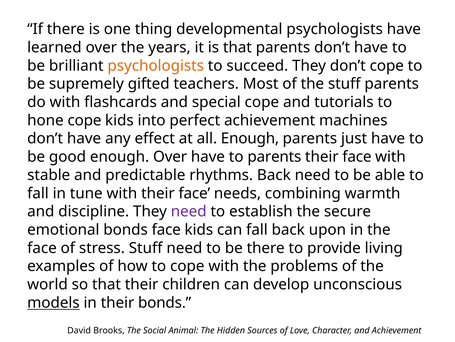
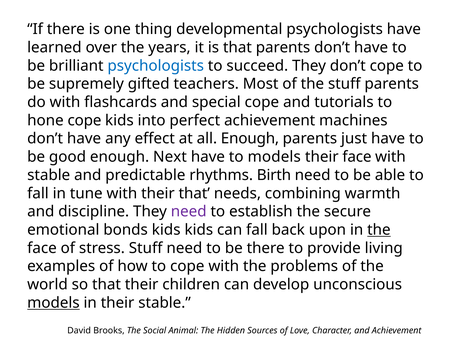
psychologists colour: orange -> blue (156, 66)
enough Over: Over -> Next (170, 157)
to parents: parents -> models (274, 157)
rhythms Back: Back -> Birth (274, 175)
with their face: face -> that (194, 193)
bonds face: face -> kids (166, 229)
the underline: none -> present (379, 229)
their bonds: bonds -> stable (165, 302)
